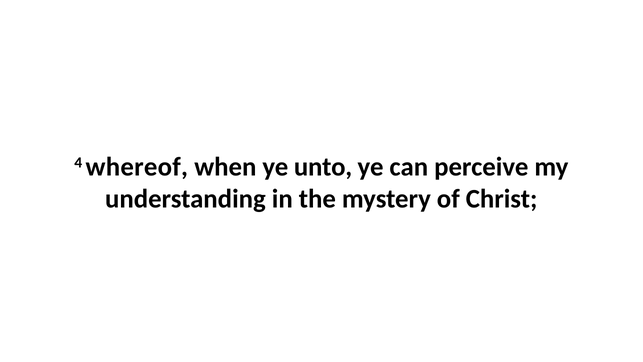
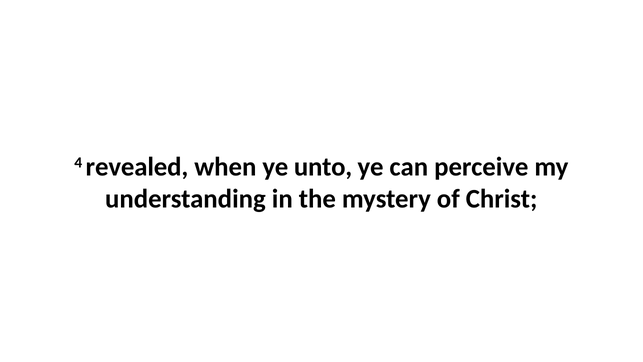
whereof: whereof -> revealed (137, 167)
